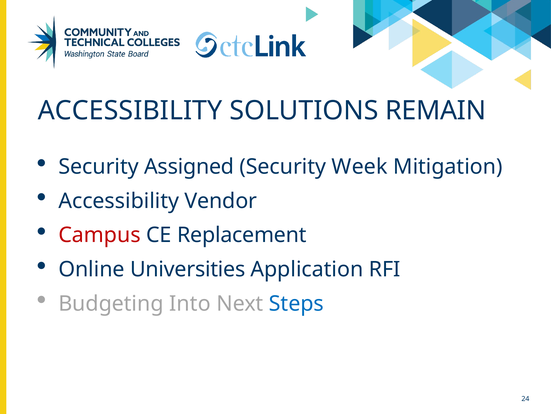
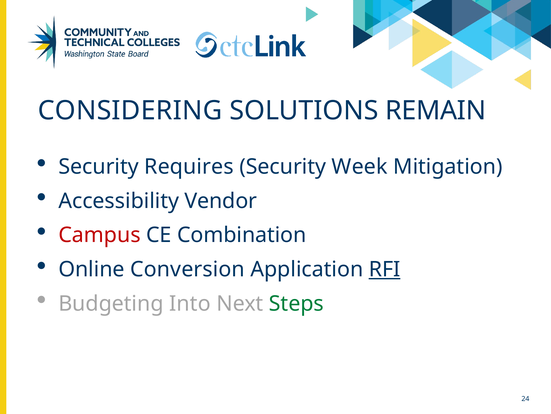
ACCESSIBILITY: ACCESSIBILITY -> CONSIDERING (130, 110)
Assigned: Assigned -> Requires (189, 166)
Replacement: Replacement -> Combination (242, 235)
Universities: Universities -> Conversion (188, 269)
RFI underline: none -> present (385, 269)
Steps colour: blue -> green (296, 303)
